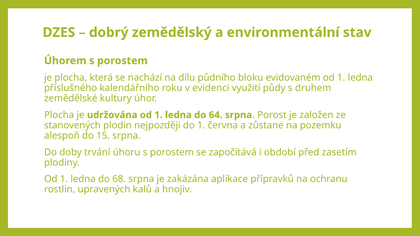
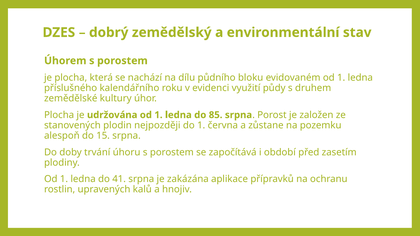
64: 64 -> 85 (216, 115)
68: 68 -> 41 (119, 179)
